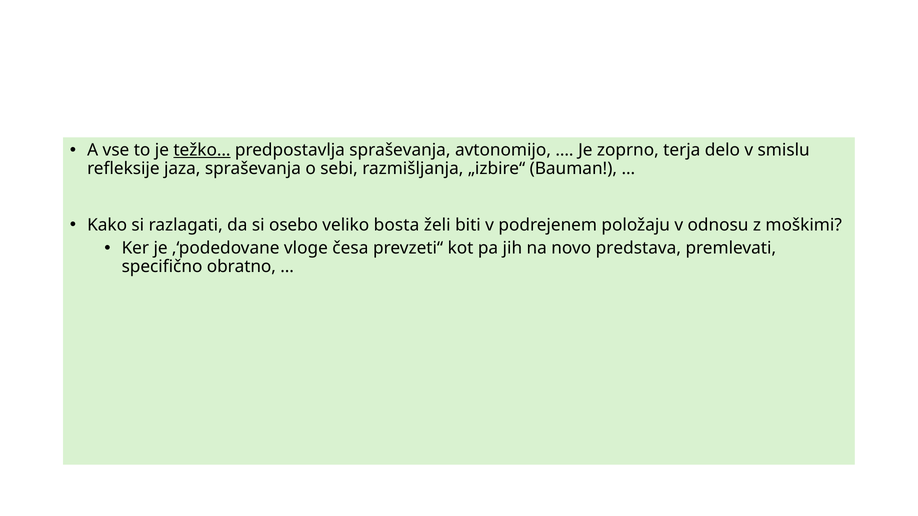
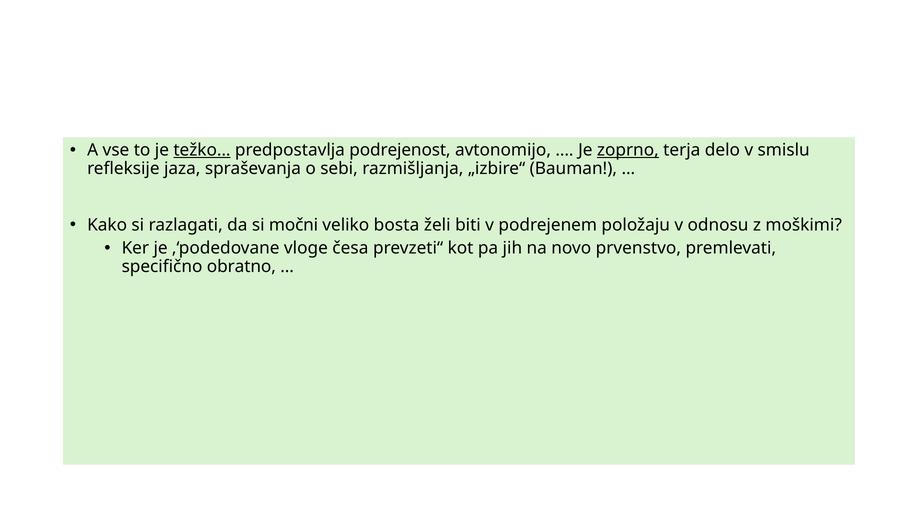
predpostavlja spraševanja: spraševanja -> podrejenost (400, 150)
zoprno underline: none -> present (628, 150)
osebo: osebo -> močni (294, 225)
predstava: predstava -> prvenstvo (638, 248)
